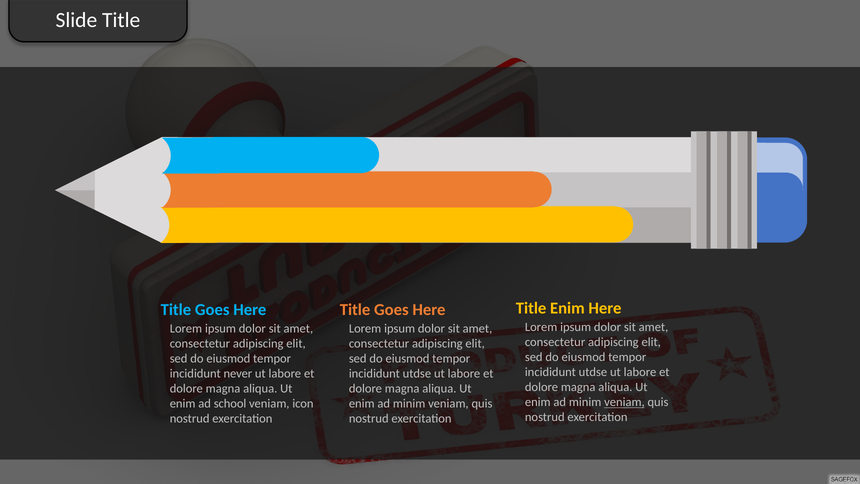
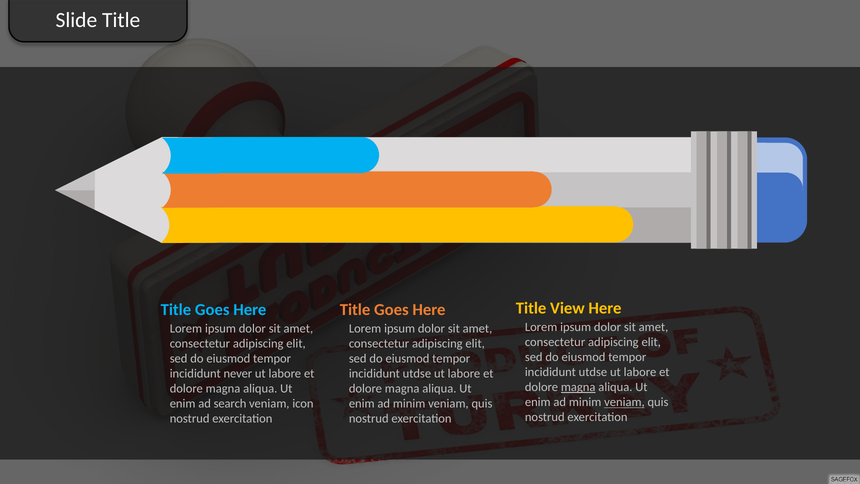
Title Enim: Enim -> View (567, 308)
magna underline: none -> present (578, 387)
school: school -> search (230, 404)
